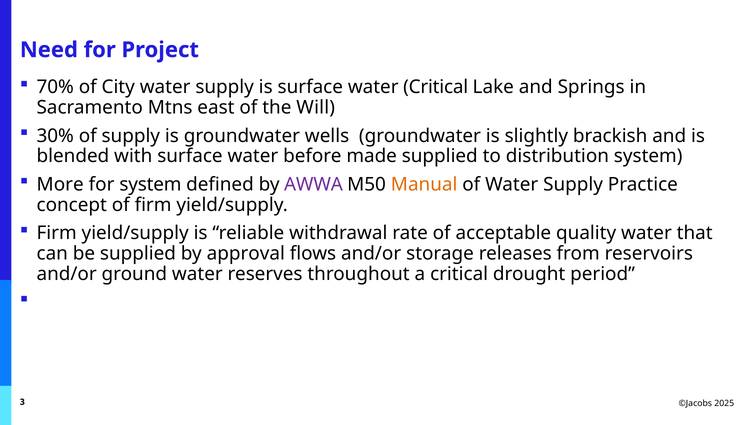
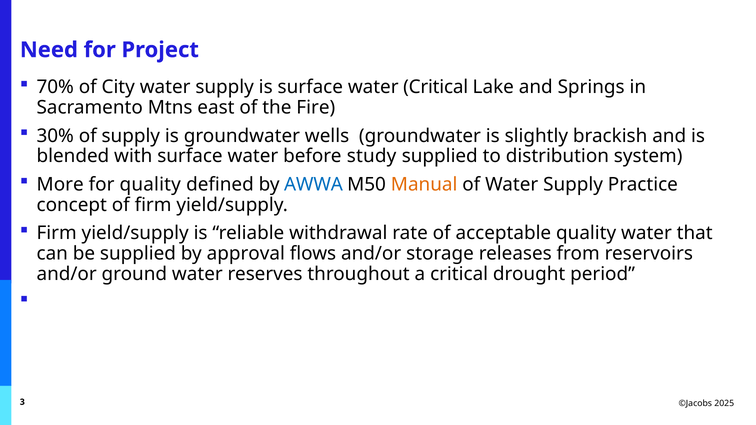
Will: Will -> Fire (316, 108)
made: made -> study (372, 156)
for system: system -> quality (150, 185)
AWWA colour: purple -> blue (313, 185)
